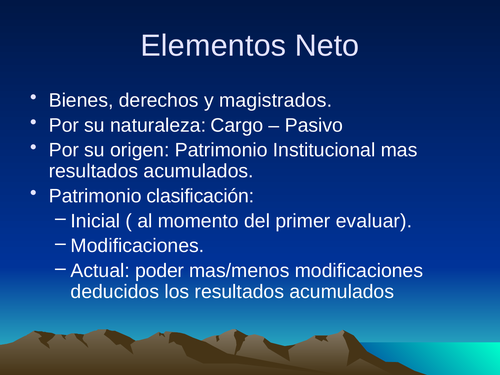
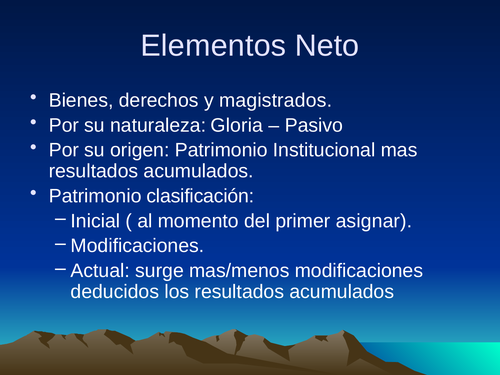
Cargo: Cargo -> Gloria (237, 125)
evaluar: evaluar -> asignar (374, 221)
poder: poder -> surge (160, 271)
